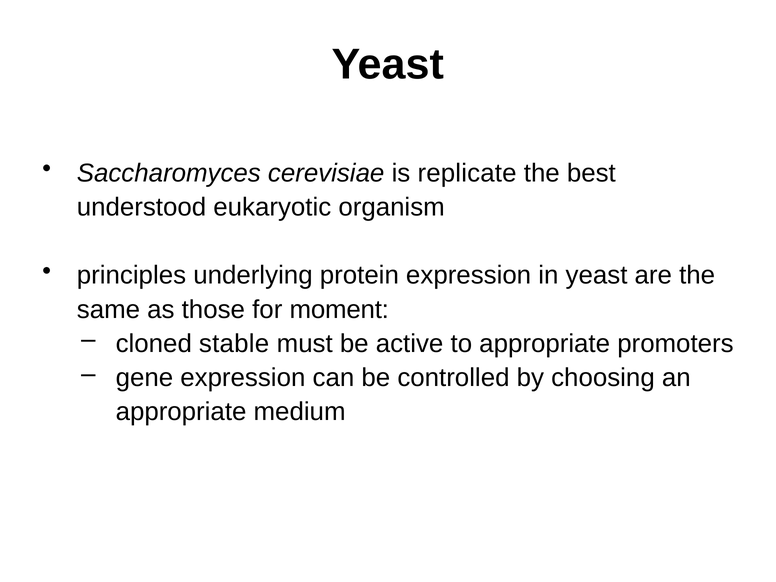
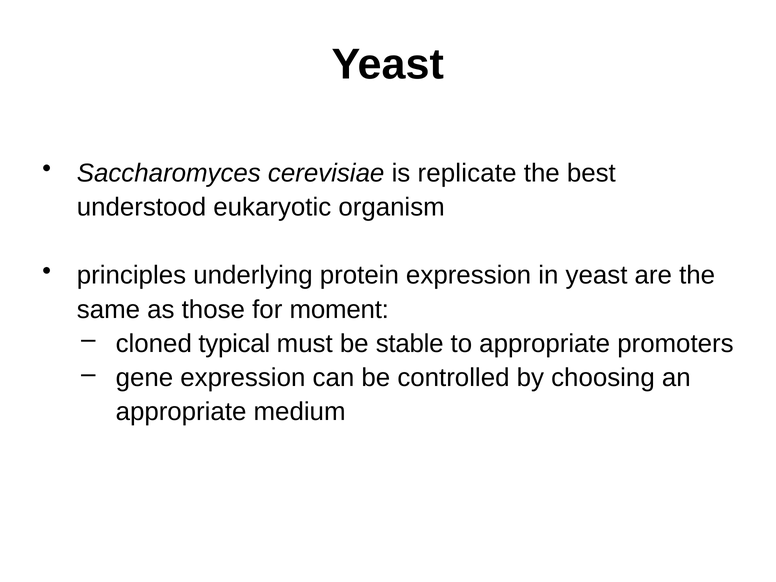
stable: stable -> typical (234, 344)
active: active -> stable (410, 344)
